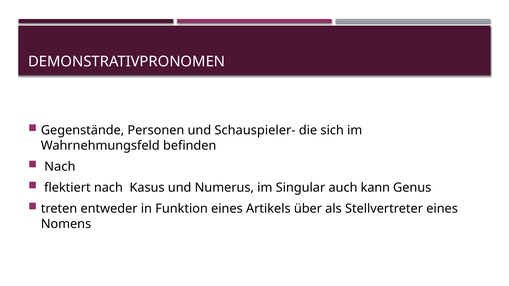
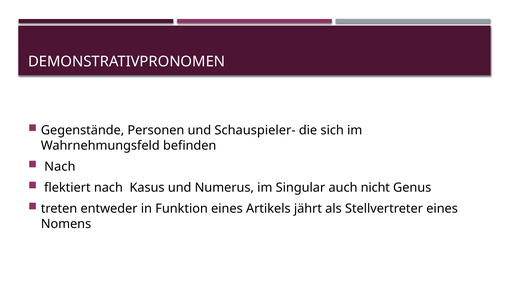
kann: kann -> nicht (375, 188)
über: über -> jährt (308, 209)
